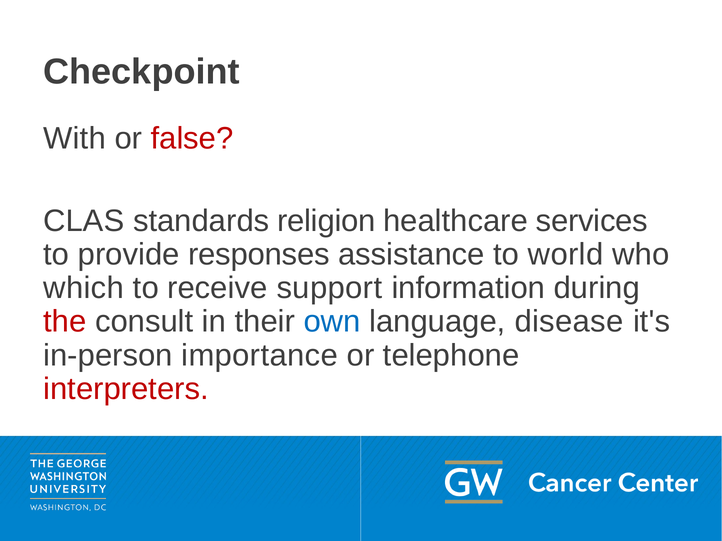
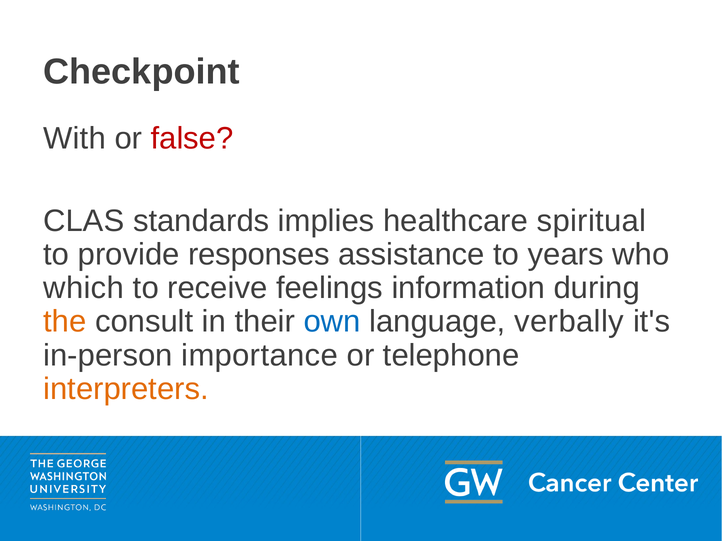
religion: religion -> implies (326, 221)
services: services -> spiritual (592, 221)
world: world -> years (566, 255)
support: support -> feelings (330, 288)
the colour: red -> orange (65, 322)
disease: disease -> verbally (569, 322)
interpreters colour: red -> orange (126, 389)
